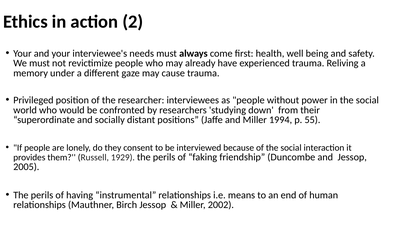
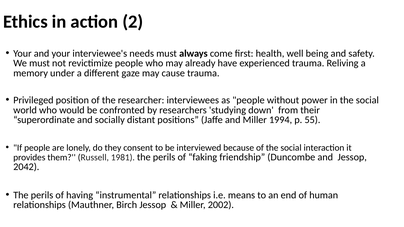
1929: 1929 -> 1981 (123, 158)
2005: 2005 -> 2042 (26, 167)
